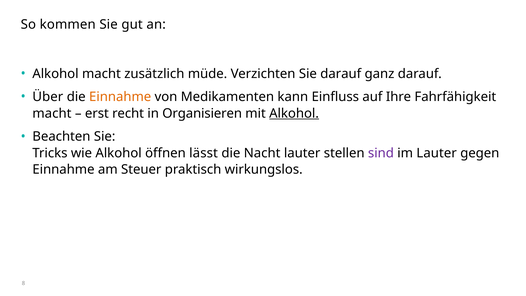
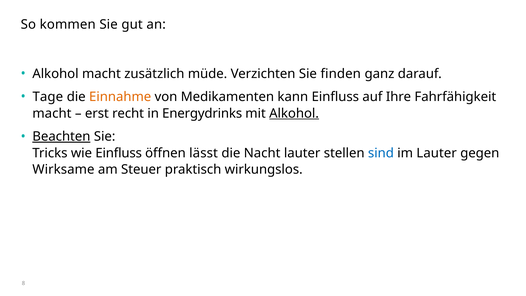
Sie darauf: darauf -> finden (341, 74)
Über: Über -> Tage (48, 97)
Organisieren: Organisieren -> Energydrinks (202, 113)
Beachten underline: none -> present (61, 136)
wie Alkohol: Alkohol -> Einfluss (119, 153)
sind colour: purple -> blue (381, 153)
Einnahme: Einnahme -> Wirksame (63, 170)
